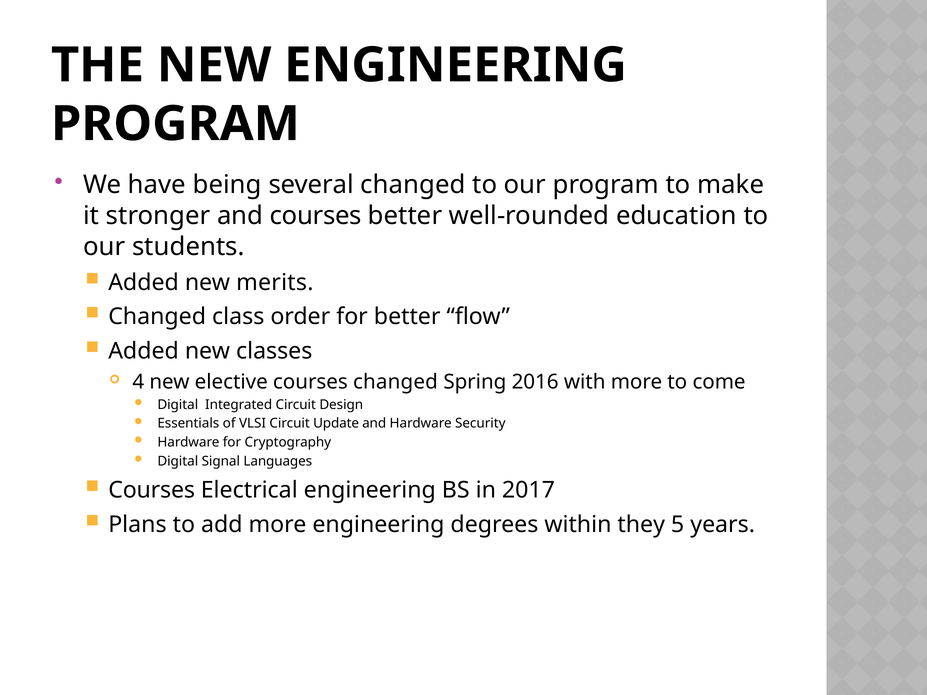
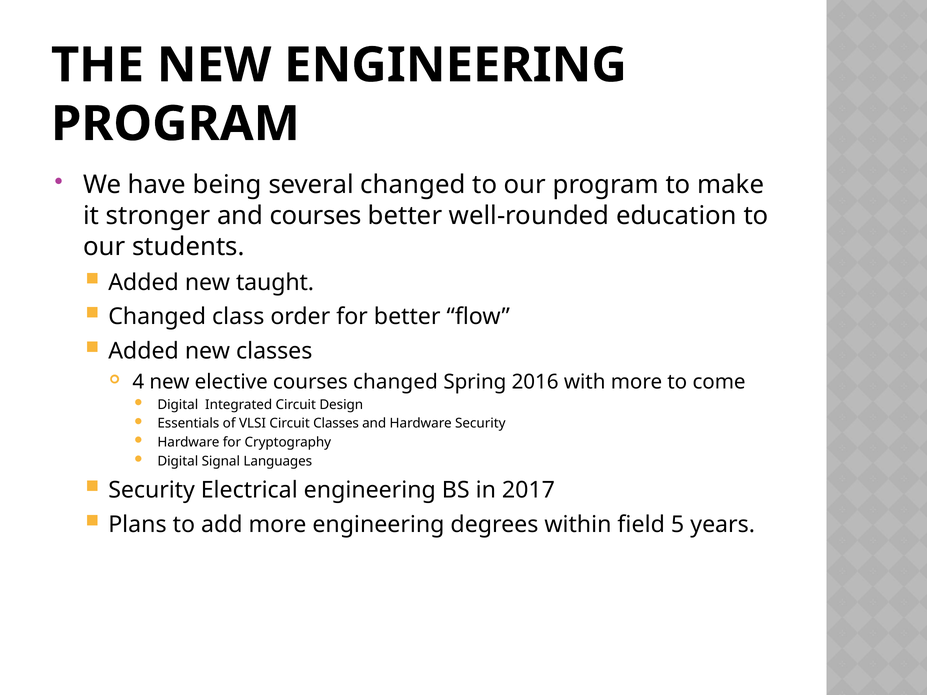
merits: merits -> taught (275, 283)
Circuit Update: Update -> Classes (336, 424)
Courses: Courses -> Security (152, 490)
they: they -> field (641, 525)
